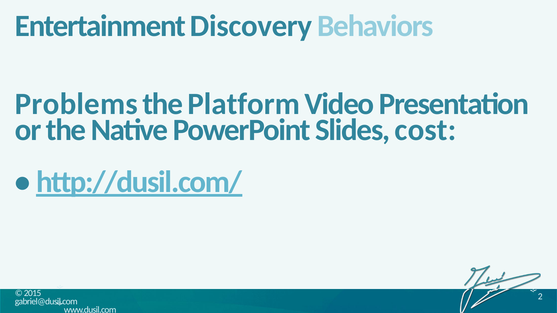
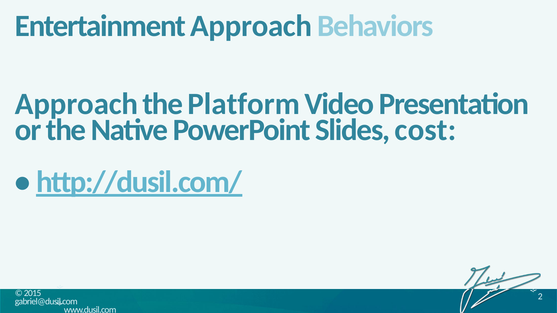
Entertainment Discovery: Discovery -> Approach (251, 26)
Problems: Problems -> Approach (77, 104)
